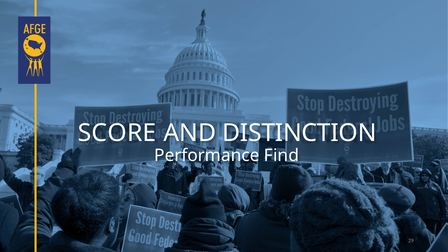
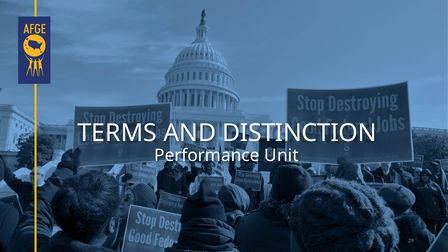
SCORE: SCORE -> TERMS (117, 133)
Find: Find -> Unit (281, 156)
